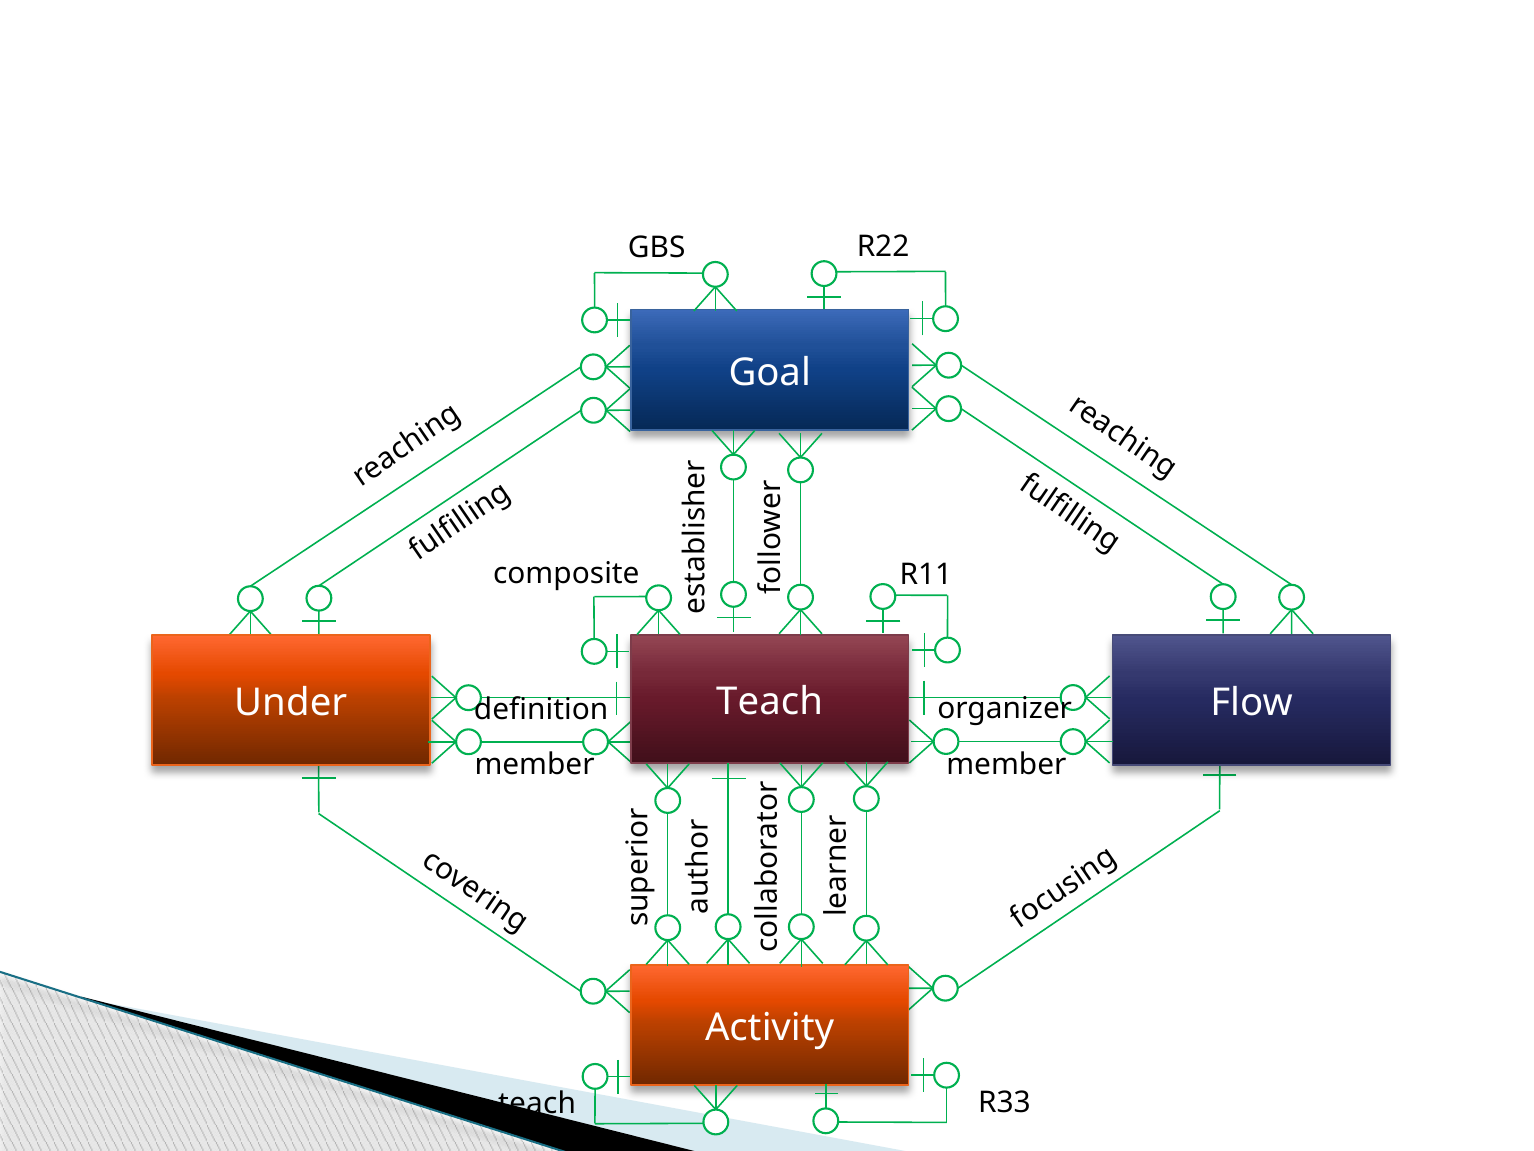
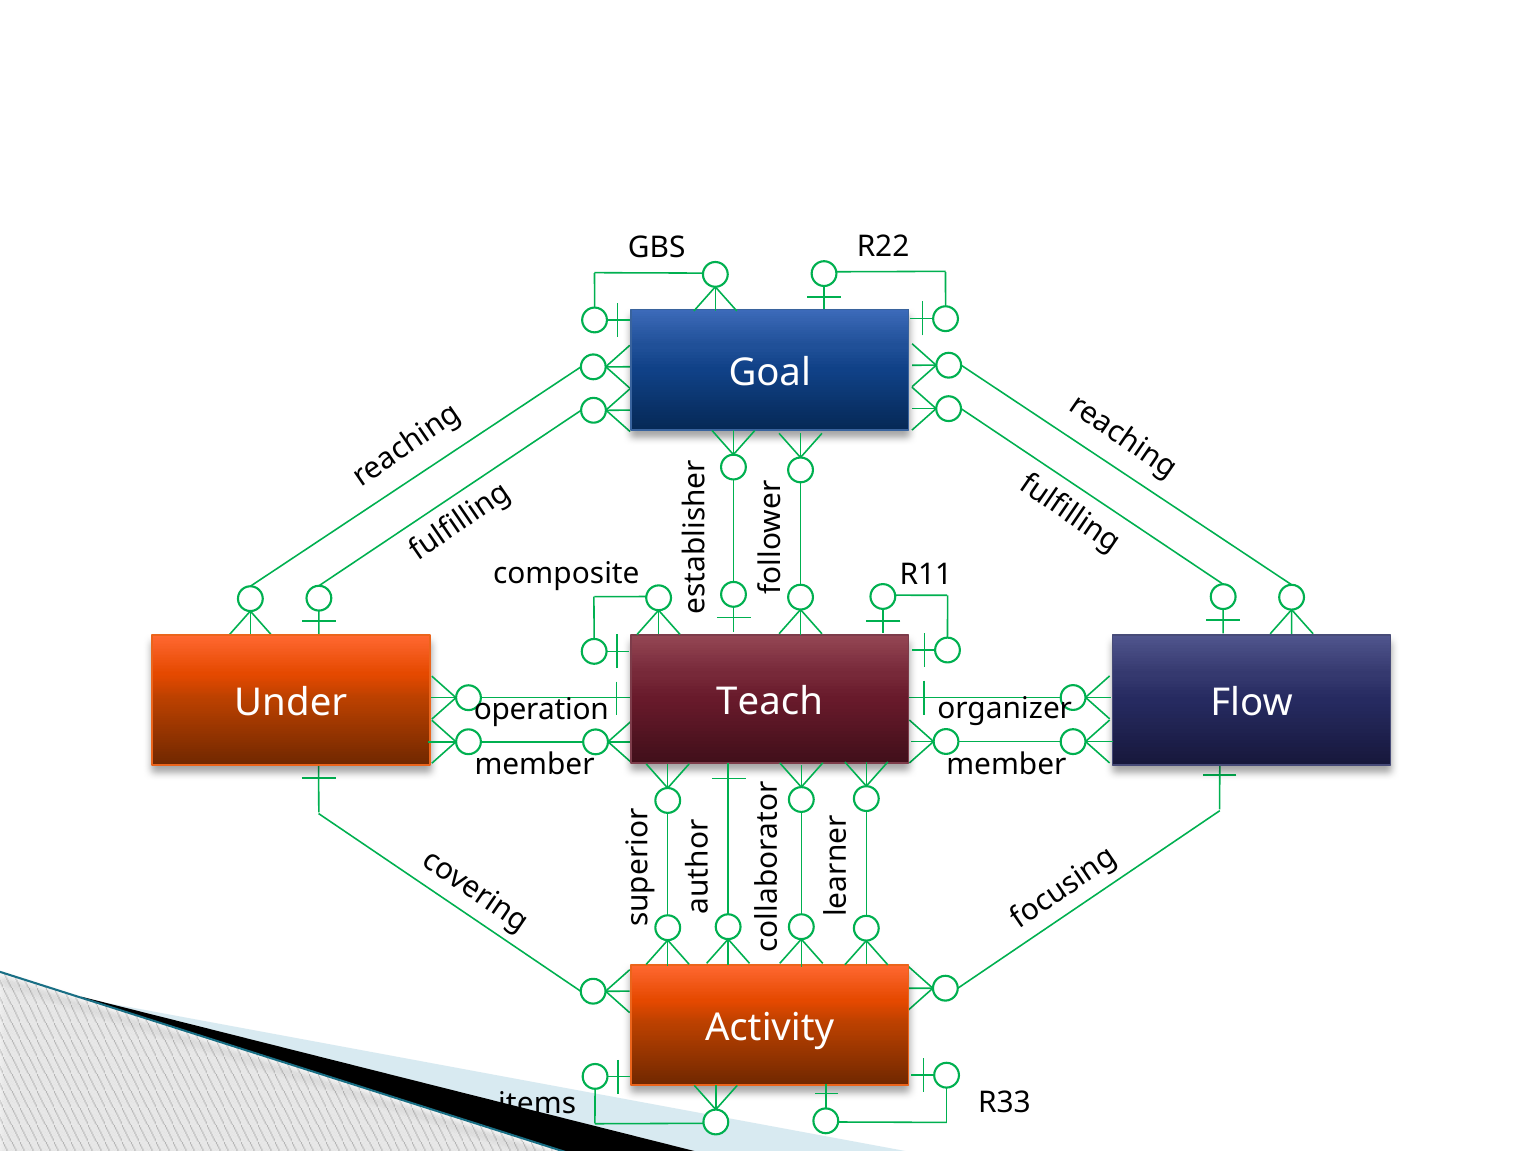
definition: definition -> operation (541, 710)
teach: teach -> items (537, 1103)
